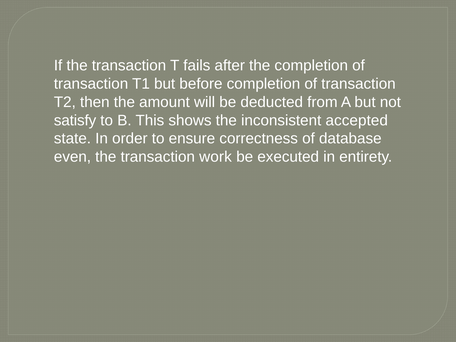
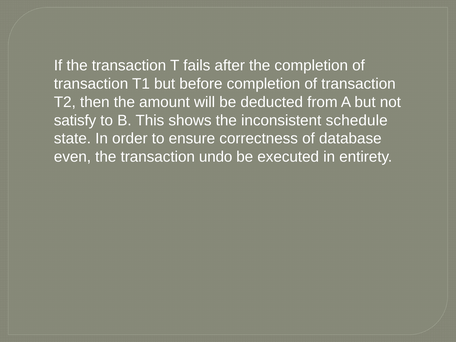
accepted: accepted -> schedule (357, 120)
work: work -> undo (216, 157)
